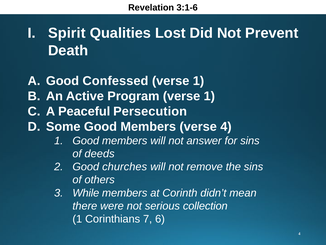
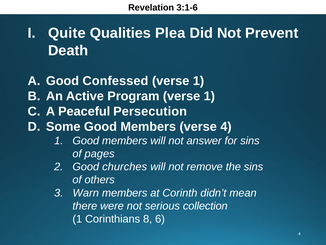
Spirit: Spirit -> Quite (67, 33)
Lost: Lost -> Plea (170, 33)
deeds: deeds -> pages (100, 153)
While: While -> Warn (86, 193)
7: 7 -> 8 (148, 219)
